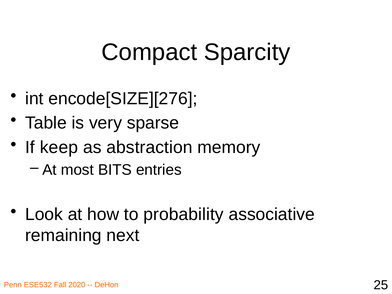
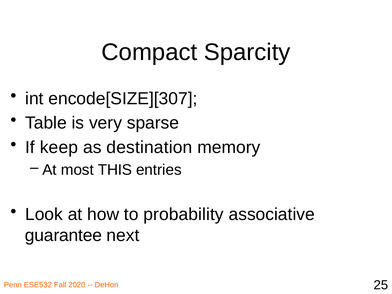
encode[SIZE][276: encode[SIZE][276 -> encode[SIZE][307 (123, 99)
abstraction: abstraction -> destination (149, 147)
BITS: BITS -> THIS (115, 170)
remaining: remaining -> guarantee (63, 235)
